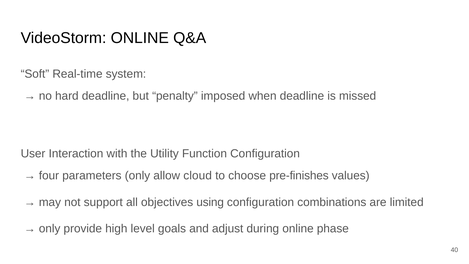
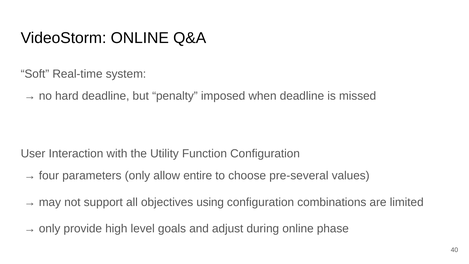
cloud: cloud -> entire (198, 175)
pre-finishes: pre-finishes -> pre-several (299, 175)
